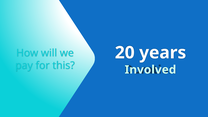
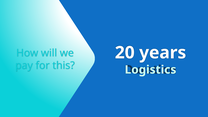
Involved: Involved -> Logistics (150, 70)
